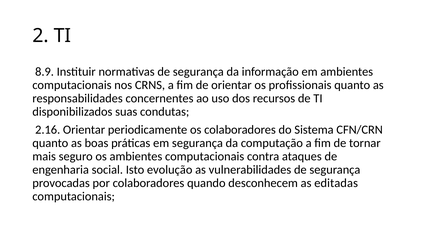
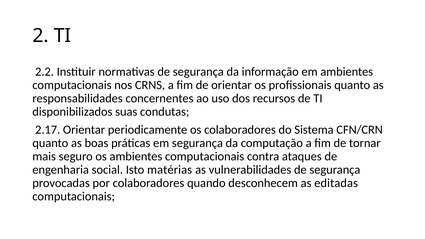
8.9: 8.9 -> 2.2 (45, 72)
2.16: 2.16 -> 2.17 (48, 130)
evolução: evolução -> matérias (170, 170)
